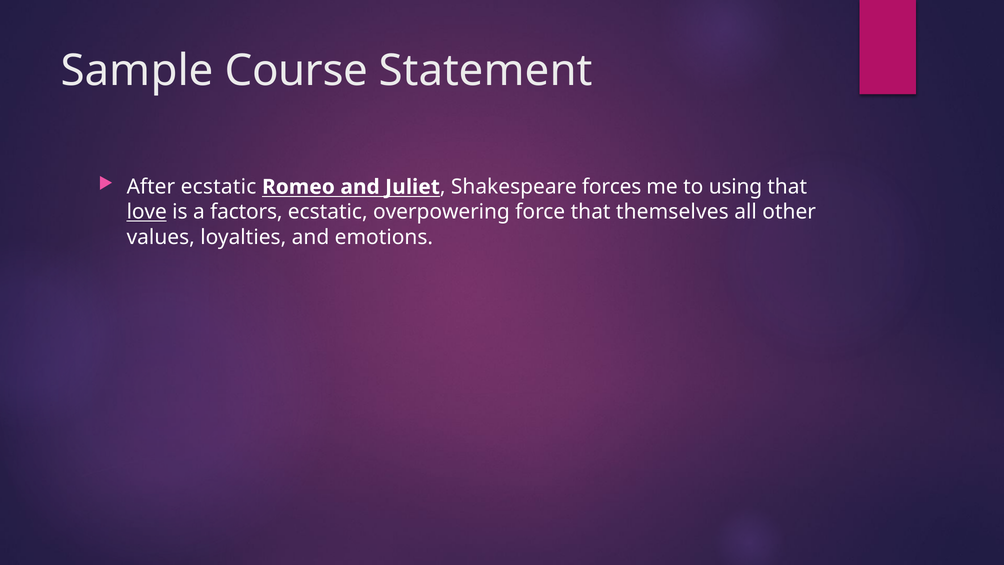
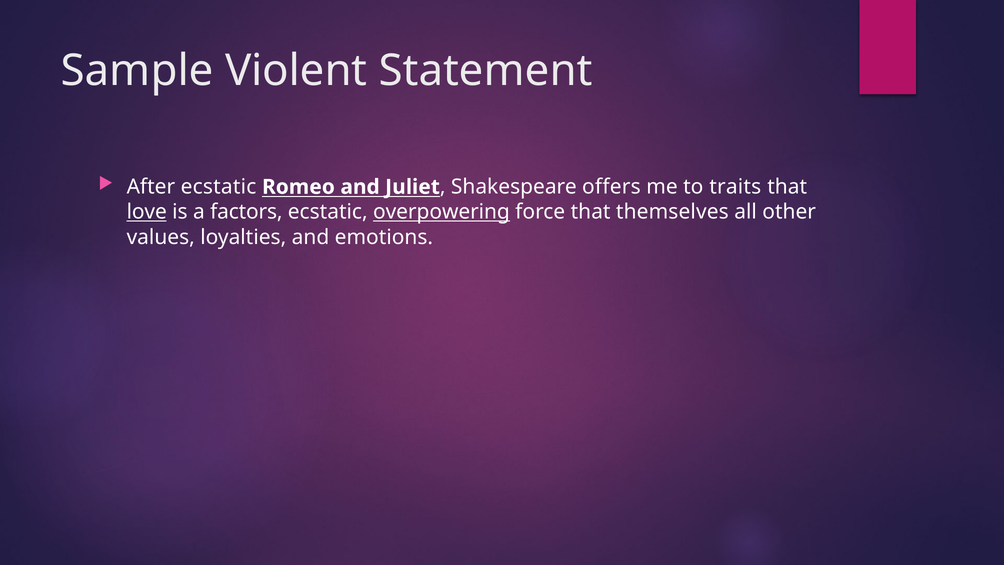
Course: Course -> Violent (296, 70)
forces: forces -> offers (611, 187)
using: using -> traits (735, 187)
overpowering underline: none -> present (441, 212)
